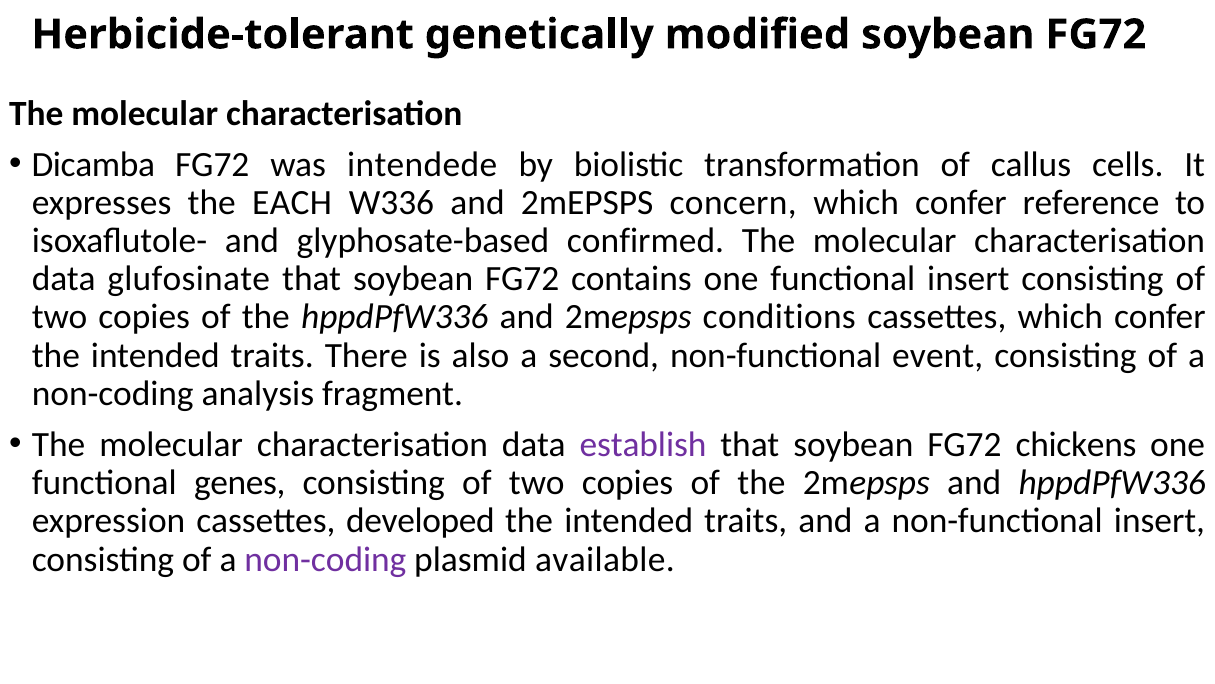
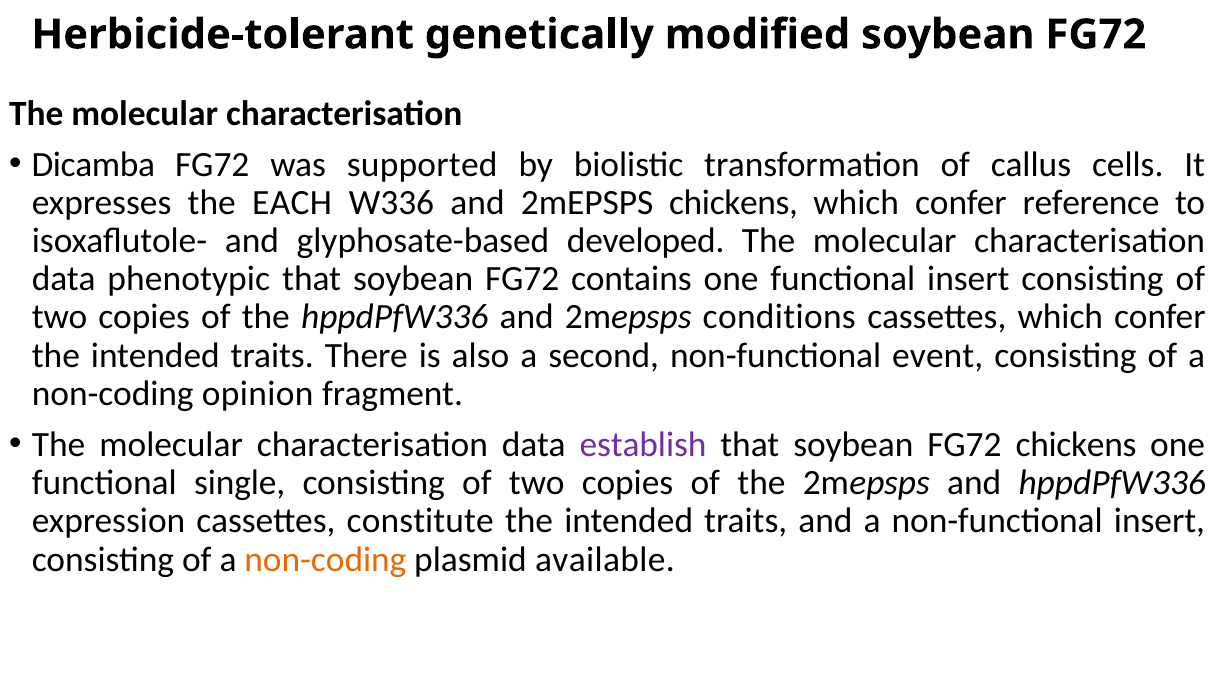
intendede: intendede -> supported (422, 164)
2mEPSPS concern: concern -> chickens (734, 202)
confirmed: confirmed -> developed (646, 241)
glufosinate: glufosinate -> phenotypic (189, 279)
analysis: analysis -> opinion (258, 393)
genes: genes -> single (240, 482)
developed: developed -> constitute (420, 521)
non-coding colour: purple -> orange (325, 559)
